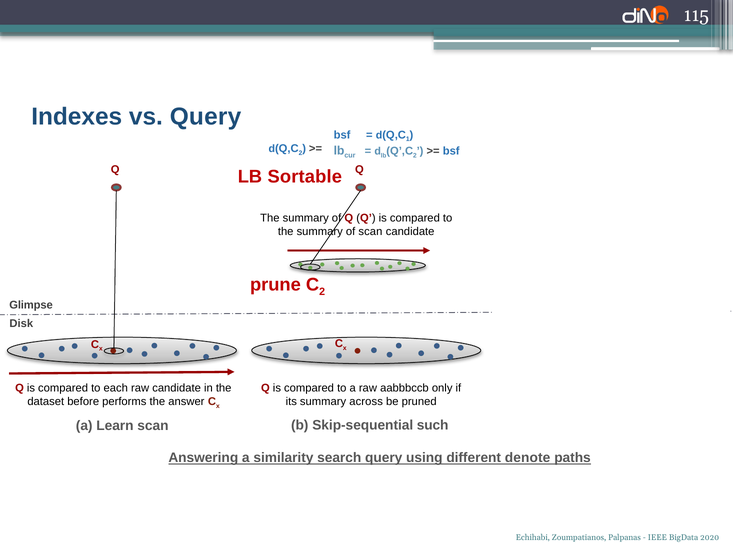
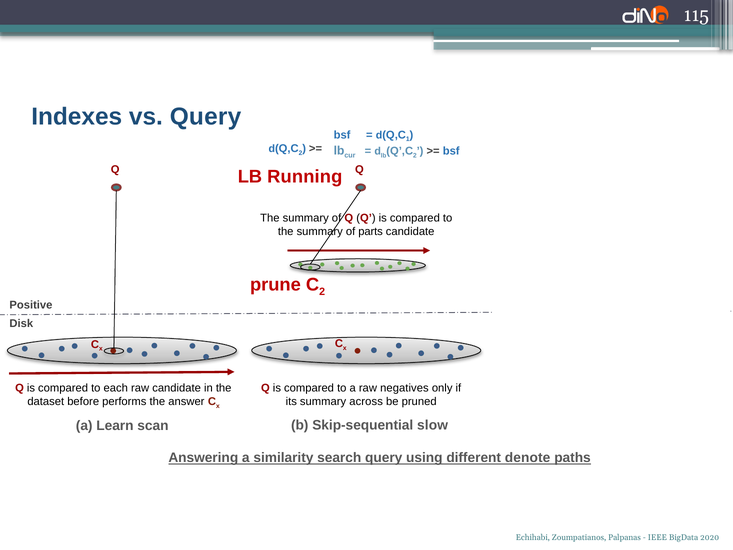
Sortable: Sortable -> Running (305, 177)
of scan: scan -> parts (371, 231)
Glimpse: Glimpse -> Positive (31, 305)
aabbbccb: aabbbccb -> negatives (404, 388)
such: such -> slow (432, 425)
